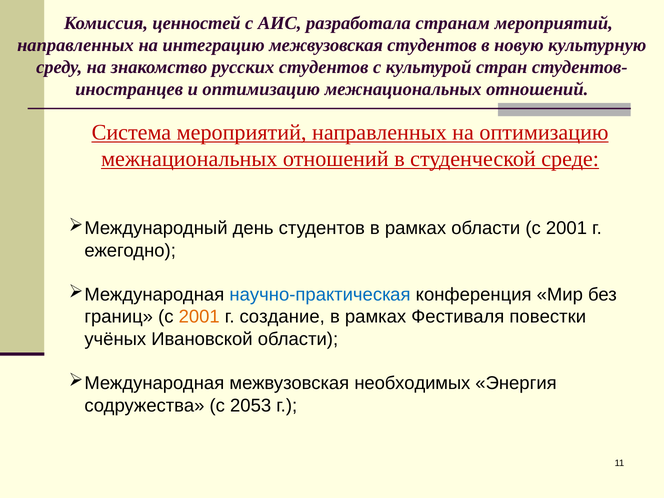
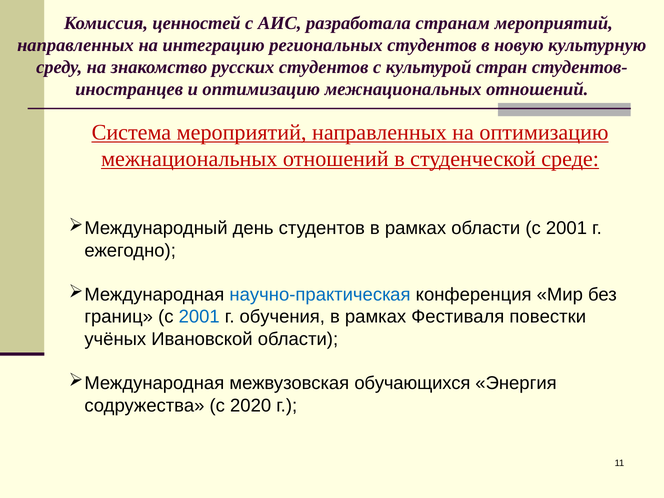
интеграцию межвузовская: межвузовская -> региональных (326, 45)
2001 colour: orange -> blue (199, 317)
создание: создание -> обучения (282, 317)
необходимых: необходимых -> обучающихся (412, 383)
2053: 2053 -> 2020 (251, 405)
